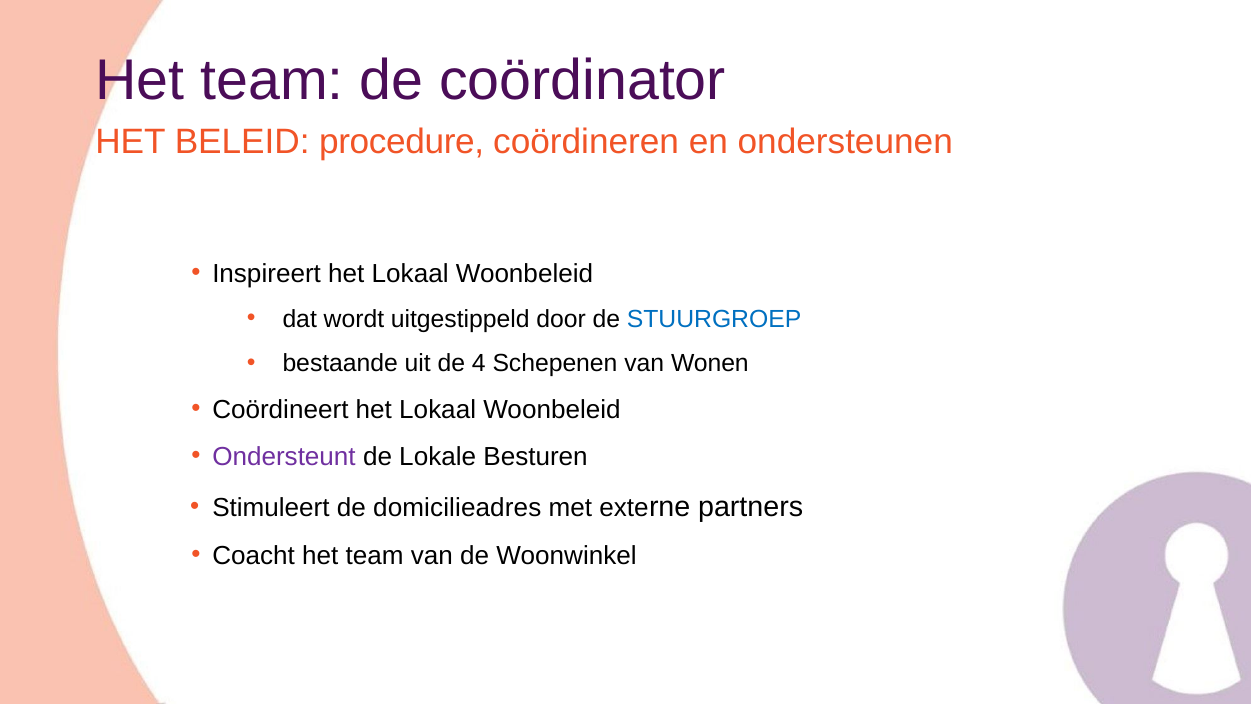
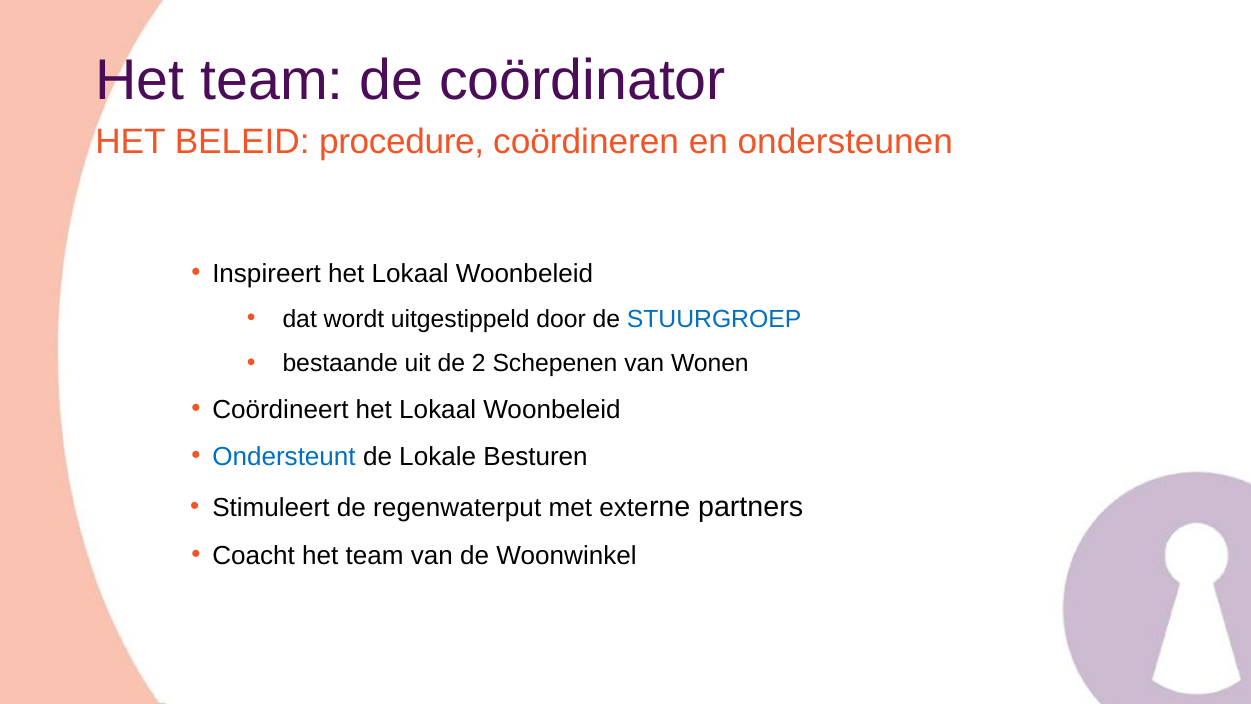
4: 4 -> 2 (479, 363)
Ondersteunt colour: purple -> blue (284, 457)
domicilieadres: domicilieadres -> regenwaterput (457, 508)
